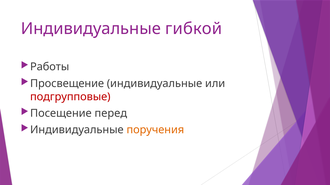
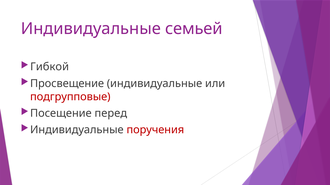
гибкой: гибкой -> семьей (194, 29)
Работы: Работы -> Гибкой (50, 67)
поручения colour: orange -> red (155, 130)
